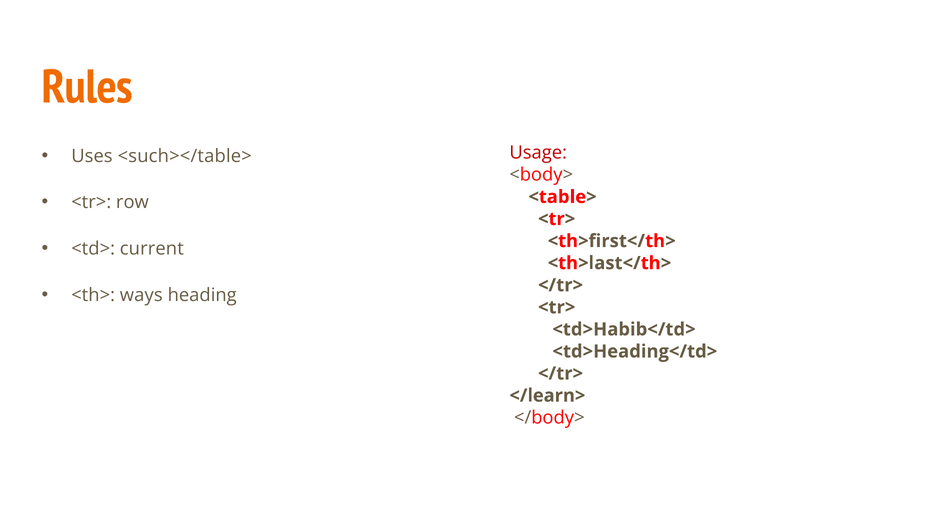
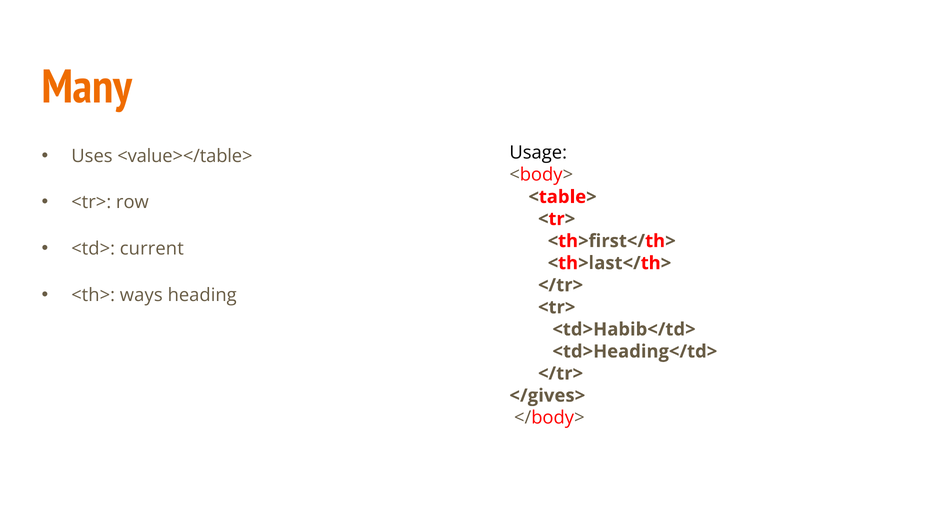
Rules: Rules -> Many (87, 87)
Usage colour: red -> black (538, 153)
<such></table>: <such></table> -> <value></table> (185, 156)
</learn>: </learn> -> </gives> (547, 396)
